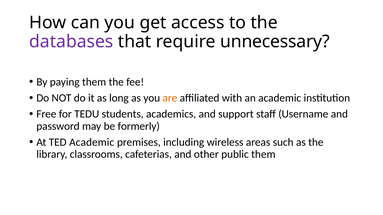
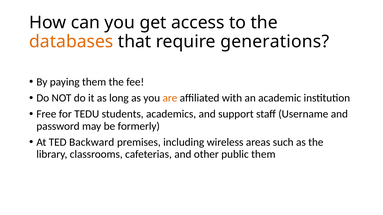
databases colour: purple -> orange (71, 42)
unnecessary: unnecessary -> generations (275, 42)
TED Academic: Academic -> Backward (92, 142)
